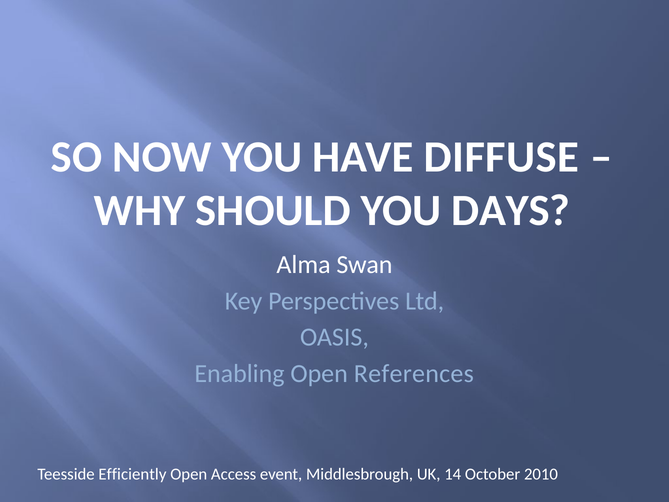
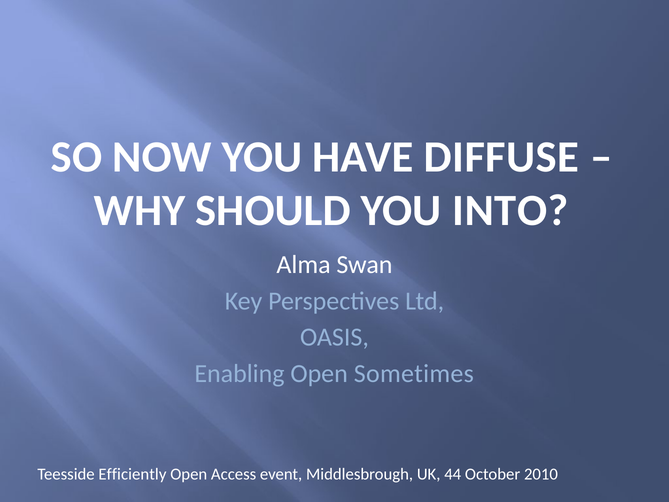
DAYS: DAYS -> INTO (510, 210)
References: References -> Sometimes (414, 374)
14: 14 -> 44 (453, 474)
